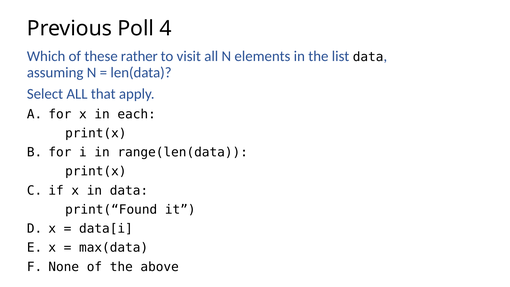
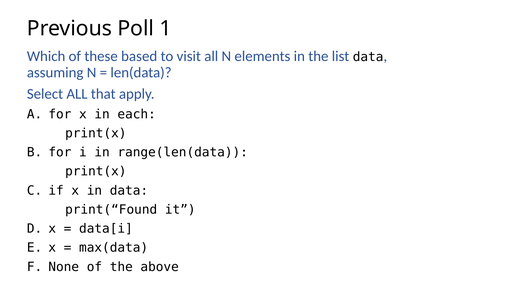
4: 4 -> 1 (166, 29)
rather: rather -> based (139, 56)
